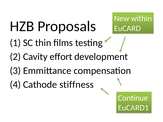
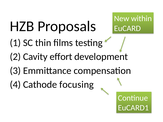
stiffness: stiffness -> focusing (77, 85)
